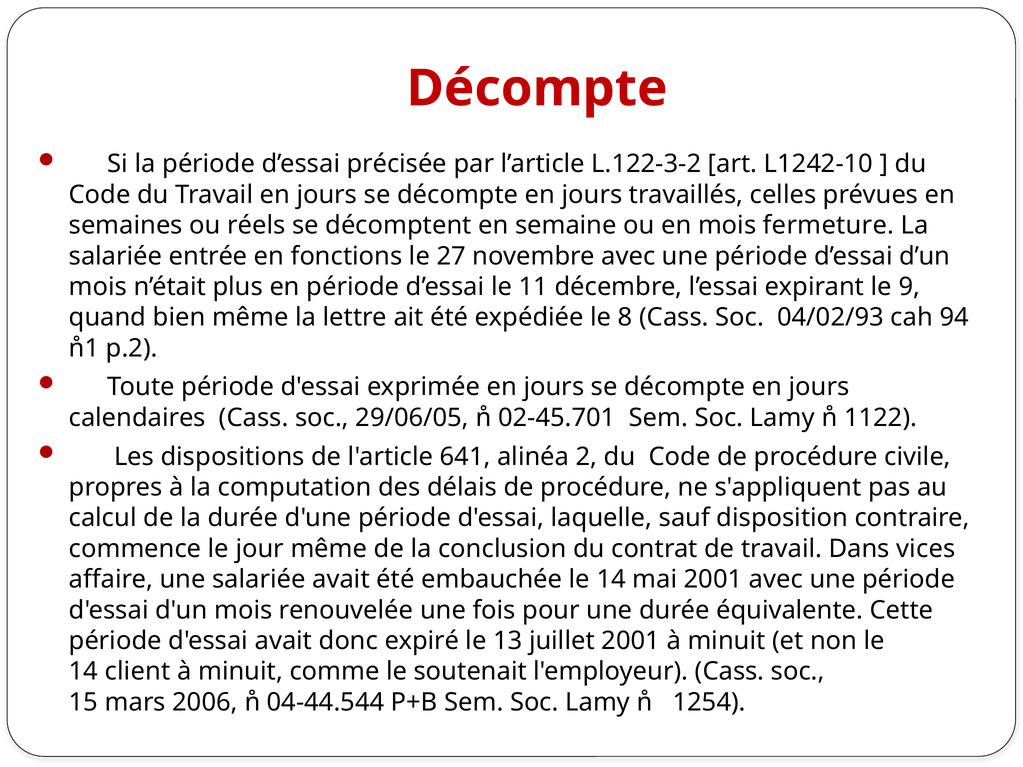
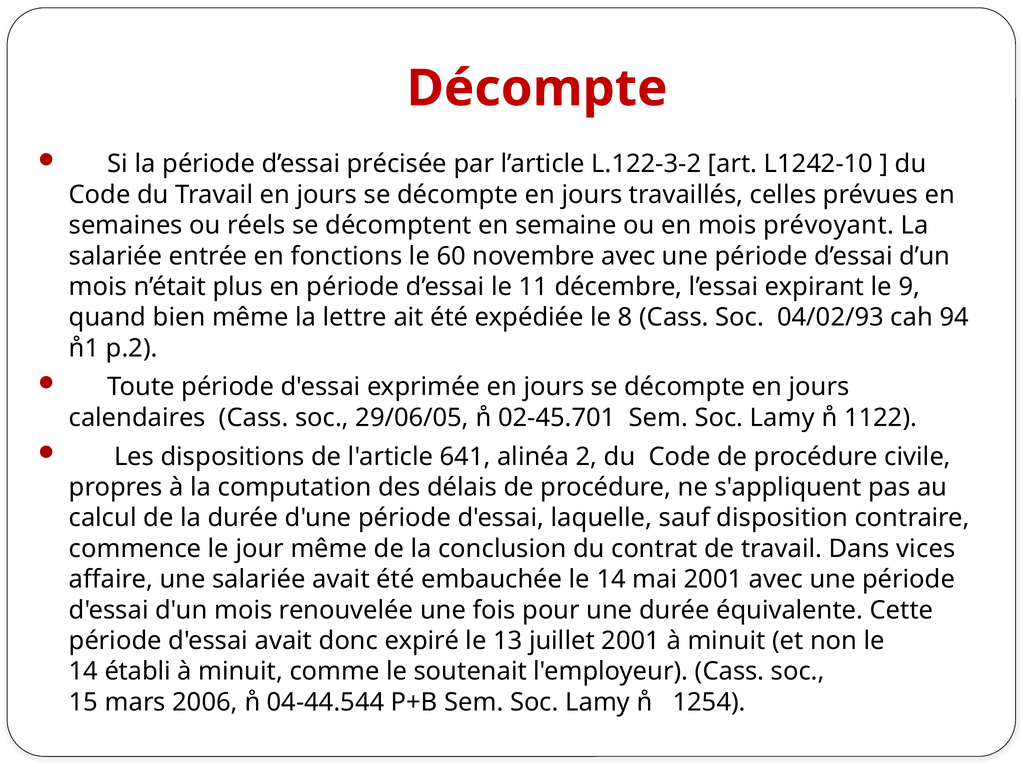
fermeture: fermeture -> prévoyant (829, 225)
27: 27 -> 60 (451, 256)
client: client -> établi (138, 672)
